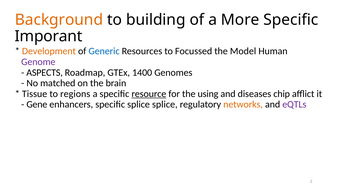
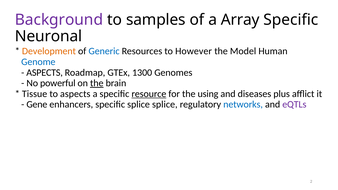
Background colour: orange -> purple (59, 20)
building: building -> samples (156, 20)
More: More -> Array (240, 20)
Imporant: Imporant -> Neuronal (48, 36)
Focussed: Focussed -> However (194, 51)
Genome colour: purple -> blue (38, 62)
1400: 1400 -> 1300 (142, 73)
matched: matched -> powerful (58, 83)
the underline: none -> present (97, 83)
to regions: regions -> aspects (75, 94)
chip: chip -> plus (282, 94)
networks colour: orange -> blue (243, 104)
